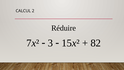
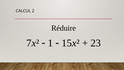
3: 3 -> 1 (50, 43)
82: 82 -> 23 (96, 43)
